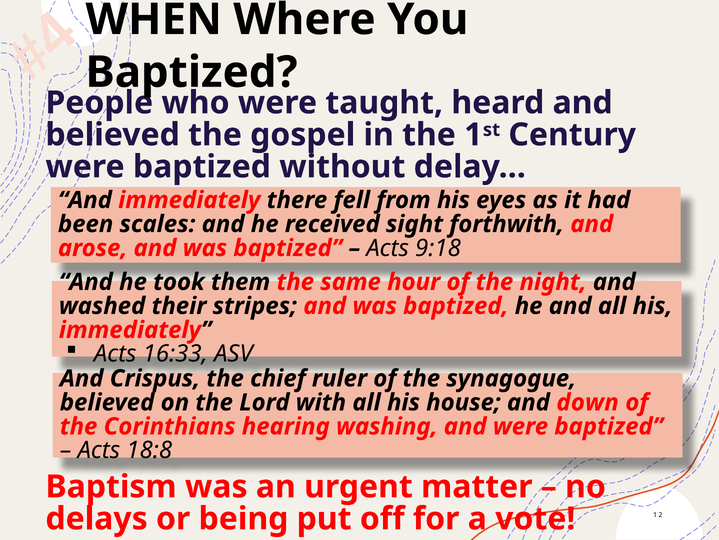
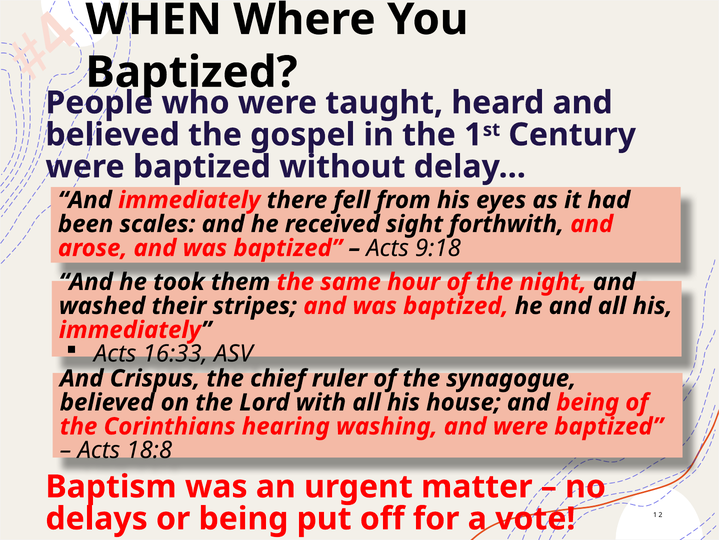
and down: down -> being (588, 402)
